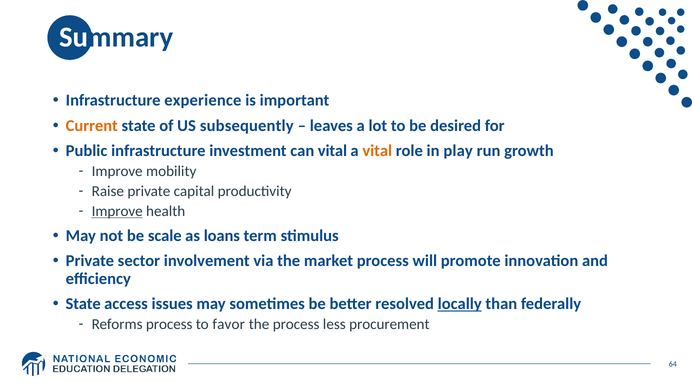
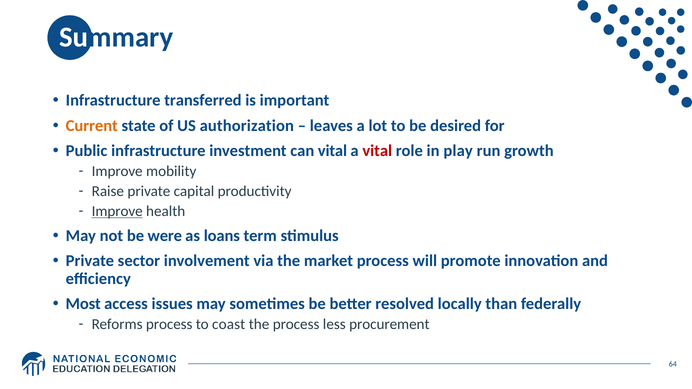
experience: experience -> transferred (203, 101)
subsequently: subsequently -> authorization (247, 126)
vital colour: orange -> red (377, 151)
scale: scale -> were (165, 236)
State: State -> Most (83, 304)
locally underline: present -> none (460, 304)
favor: favor -> coast (229, 325)
